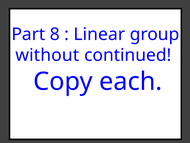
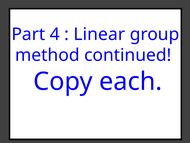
8: 8 -> 4 (55, 34)
without: without -> method (47, 55)
